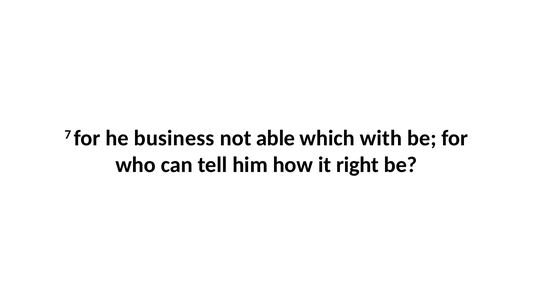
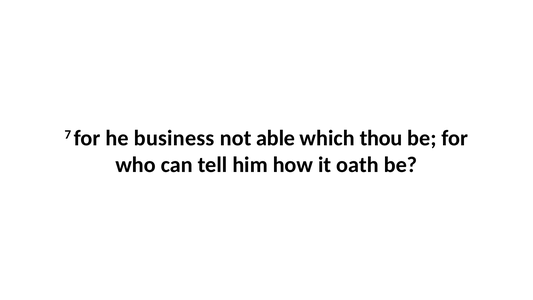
with: with -> thou (381, 138)
right: right -> oath (358, 165)
